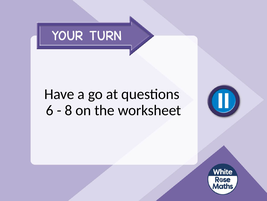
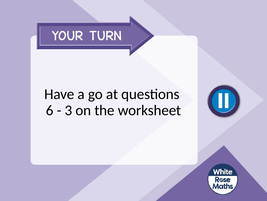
8: 8 -> 3 (68, 110)
